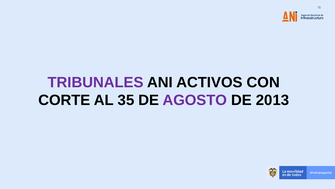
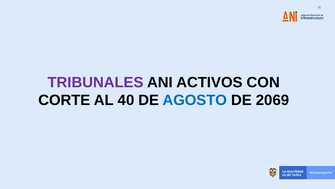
35: 35 -> 40 (126, 100)
AGOSTO colour: purple -> blue (195, 100)
2013: 2013 -> 2069 (273, 100)
